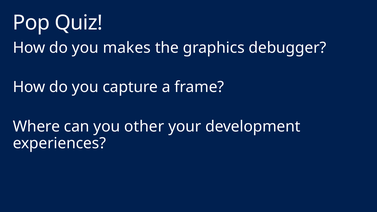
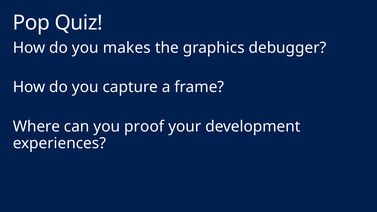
other: other -> proof (144, 127)
